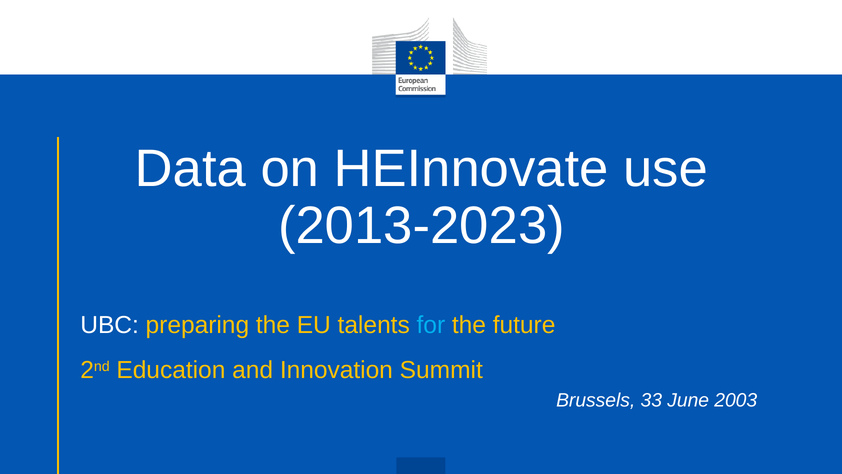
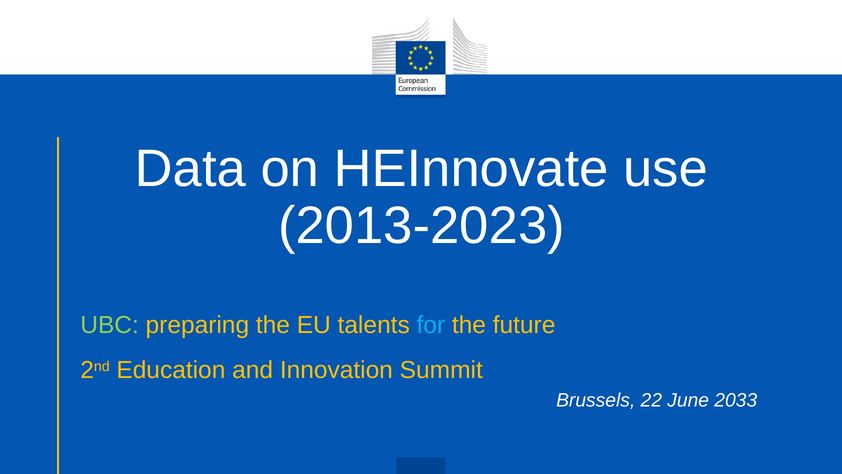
UBC colour: white -> light green (110, 325)
33: 33 -> 22 (651, 400)
2003: 2003 -> 2033 (736, 400)
